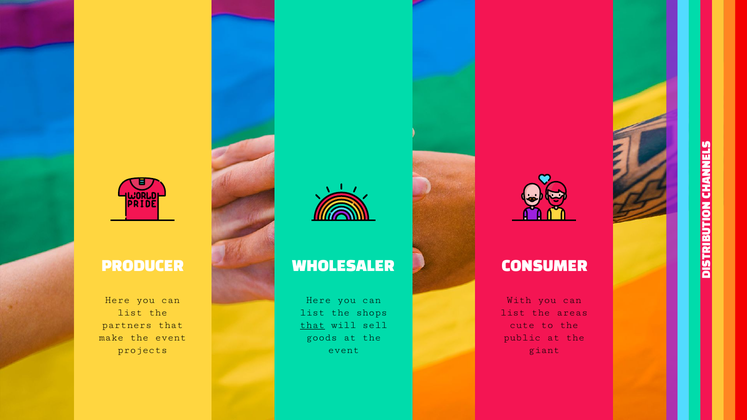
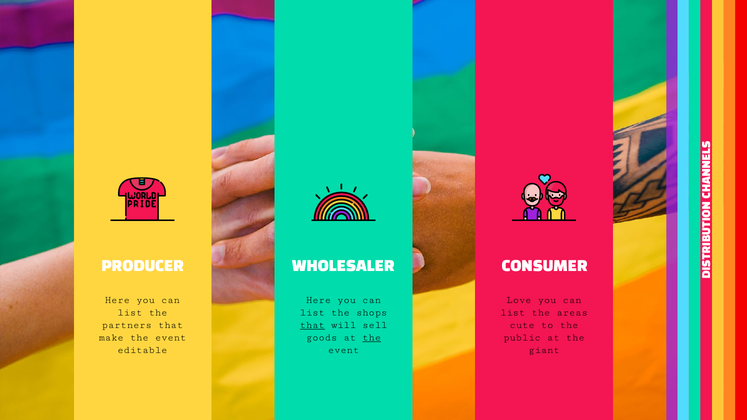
With: With -> Love (519, 300)
the underline: none -> present (372, 338)
projects: projects -> editable (143, 350)
